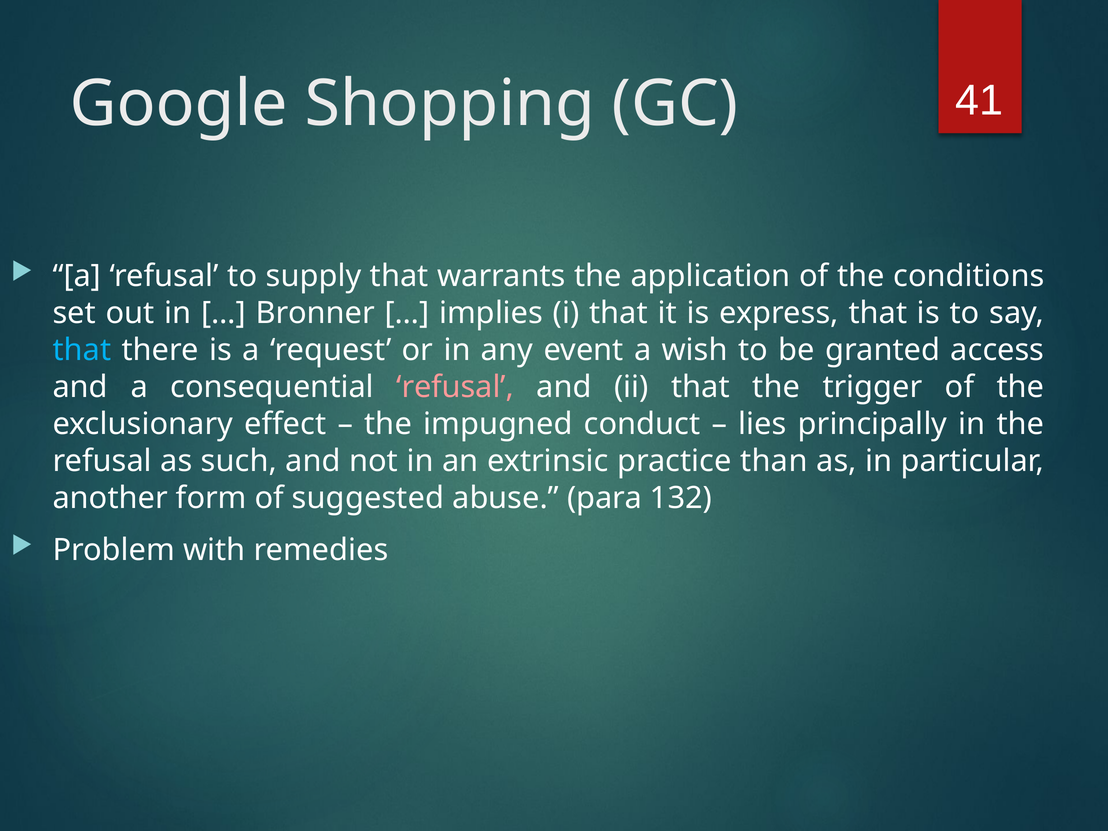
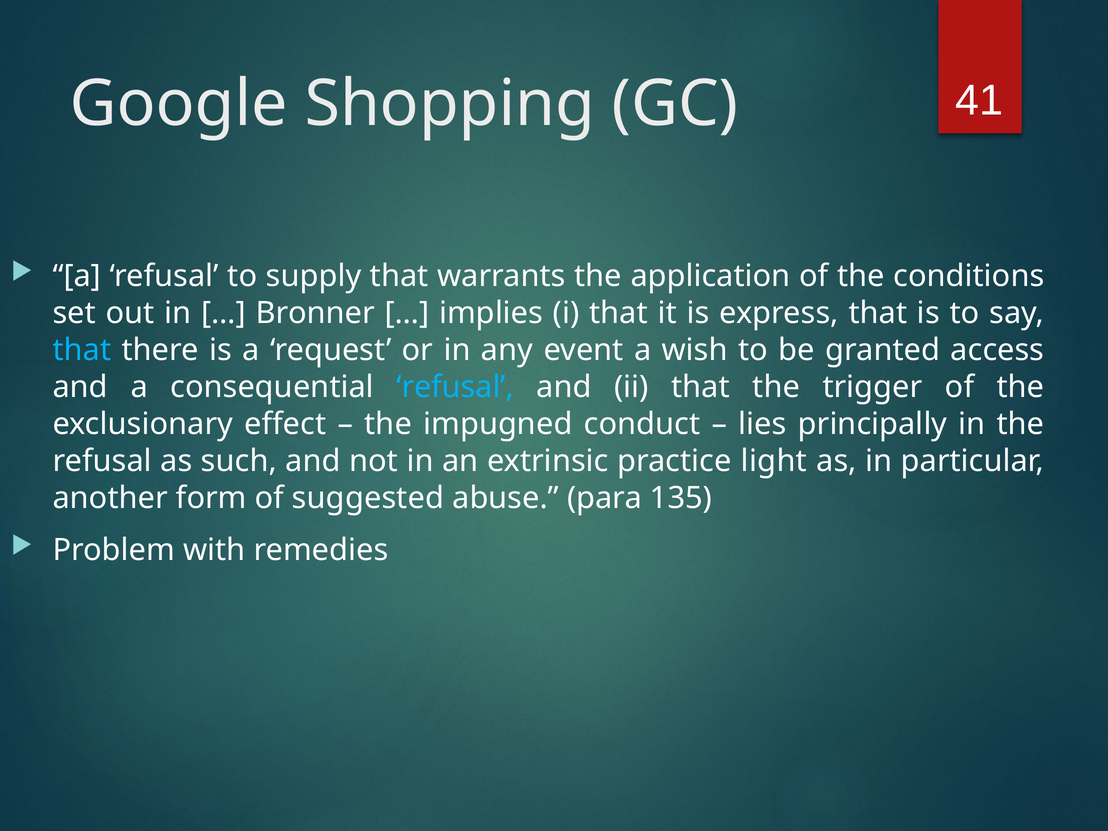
refusal colour: pink -> light blue (455, 387)
than: than -> light (774, 461)
132: 132 -> 135 (681, 498)
